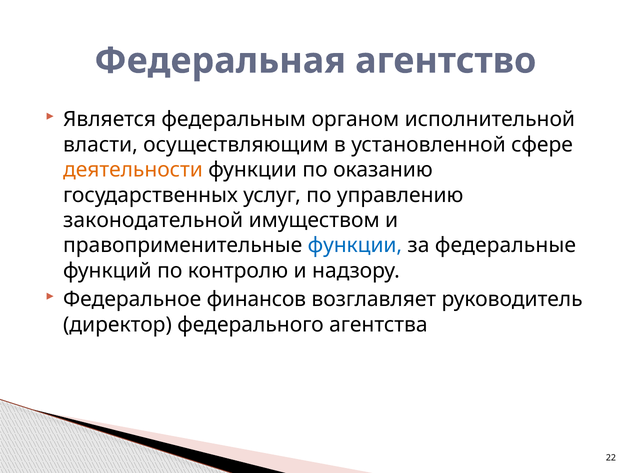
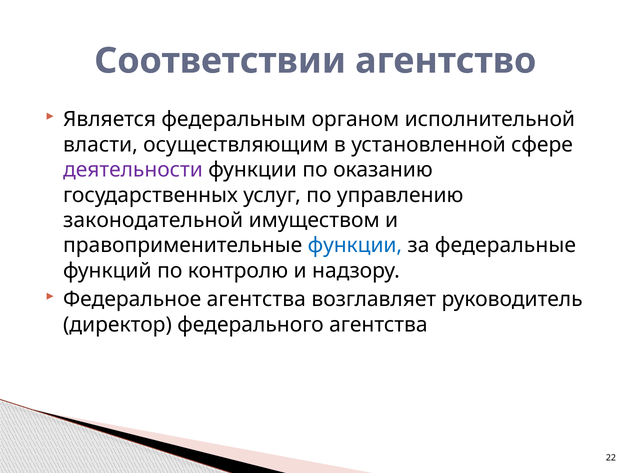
Федеральная: Федеральная -> Соответствии (220, 61)
деятельности colour: orange -> purple (133, 170)
Федеральное финансов: финансов -> агентства (256, 300)
